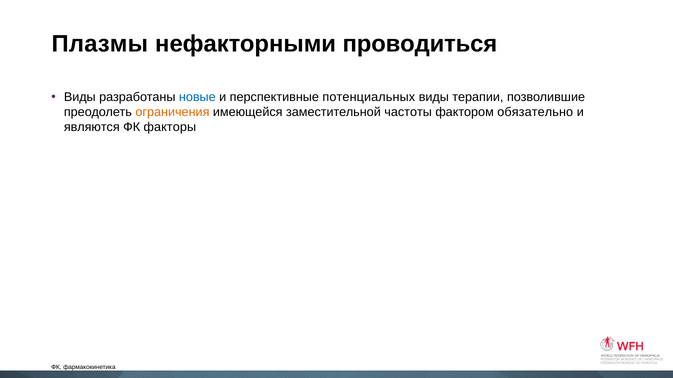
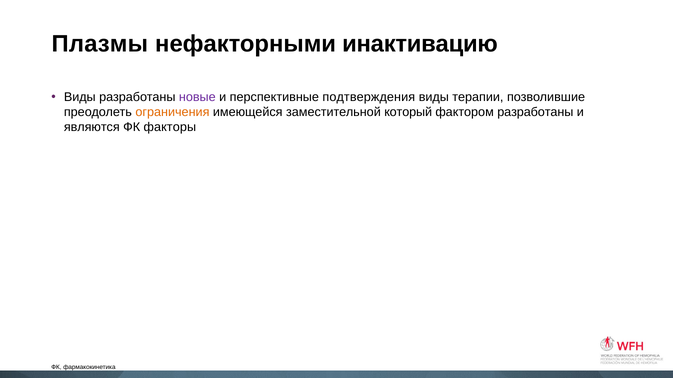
проводиться: проводиться -> инактивацию (420, 44)
новые colour: blue -> purple (197, 97)
потенциальных: потенциальных -> подтверждения (369, 97)
частоты: частоты -> который (408, 112)
фактором обязательно: обязательно -> разработаны (535, 112)
